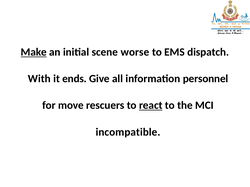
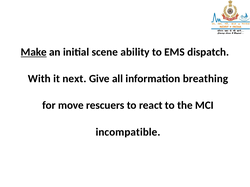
worse: worse -> ability (135, 52)
ends: ends -> next (74, 79)
personnel: personnel -> breathing (205, 79)
react underline: present -> none (151, 106)
